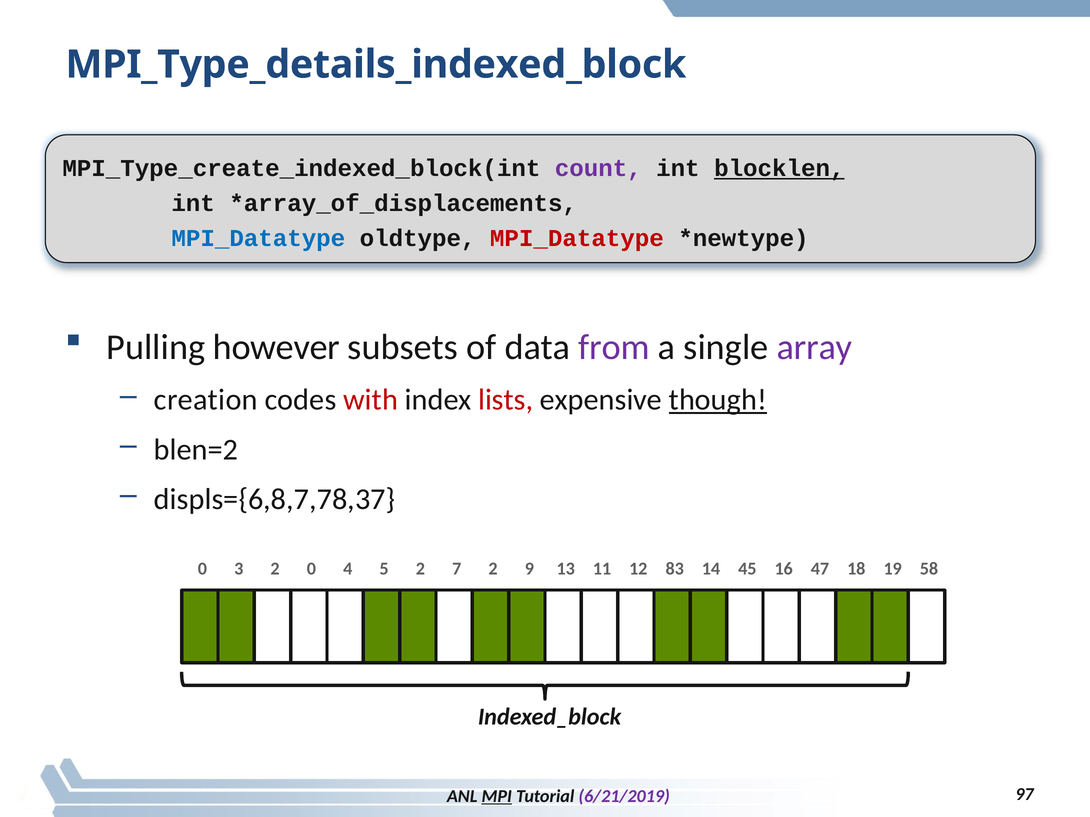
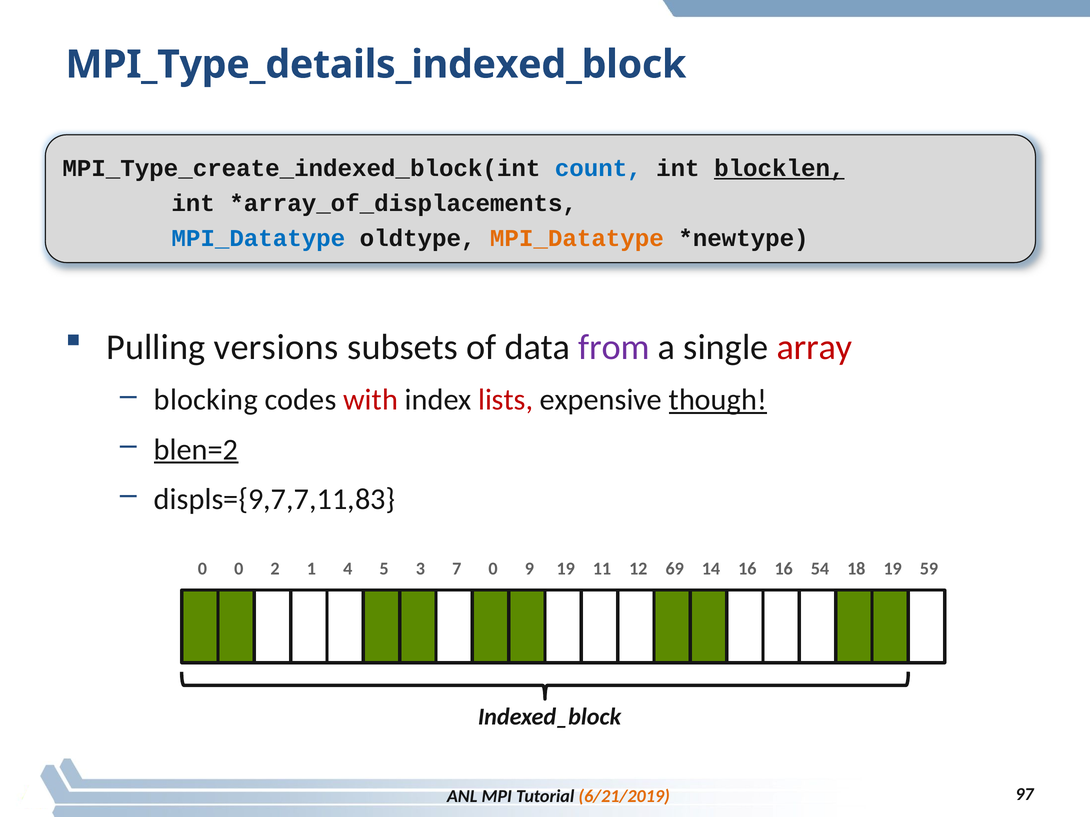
count colour: purple -> blue (598, 169)
MPI_Datatype colour: red -> orange (577, 238)
however: however -> versions (276, 347)
array colour: purple -> red (814, 347)
creation: creation -> blocking (206, 400)
blen=2 underline: none -> present (196, 450)
displs={6,8,7,78,37: displs={6,8,7,78,37 -> displs={9,7,7,11,83 (275, 500)
0 3: 3 -> 0 (239, 569)
2 0: 0 -> 1 (311, 569)
5 2: 2 -> 3 (420, 569)
7 2: 2 -> 0 (493, 569)
9 13: 13 -> 19 (566, 569)
83: 83 -> 69 (675, 569)
14 45: 45 -> 16 (747, 569)
47: 47 -> 54 (820, 569)
58: 58 -> 59 (929, 569)
MPI underline: present -> none (497, 797)
6/21/2019 colour: purple -> orange (624, 797)
